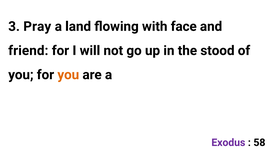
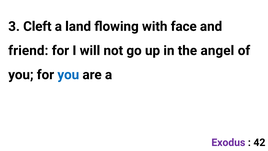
Pray: Pray -> Cleft (37, 26)
stood: stood -> angel (217, 51)
you colour: orange -> blue (68, 75)
58: 58 -> 42 (259, 142)
